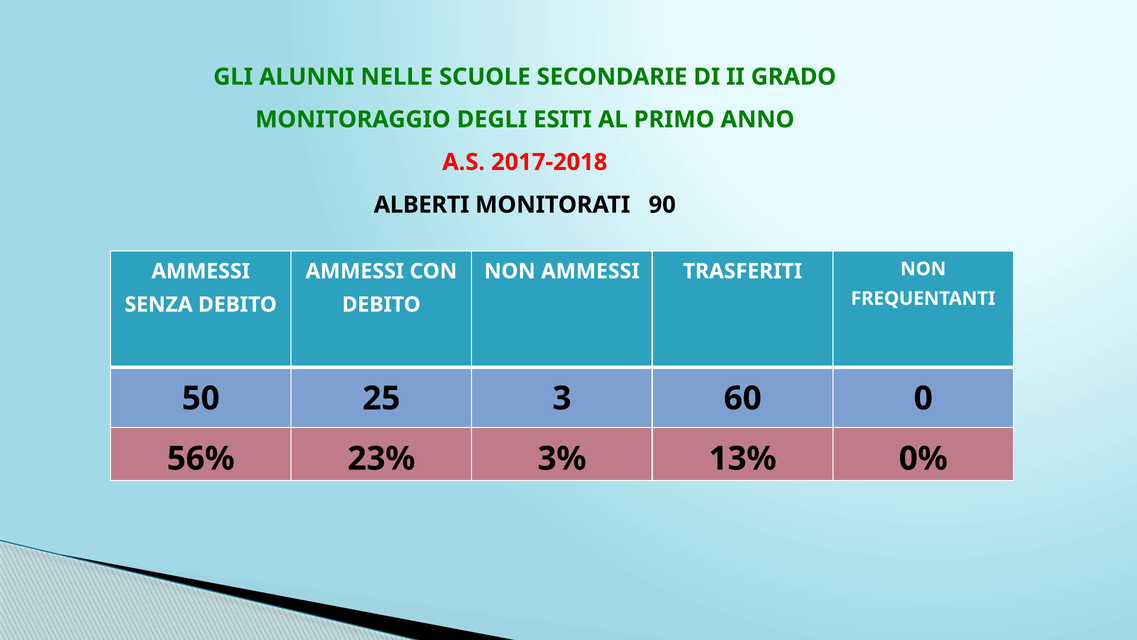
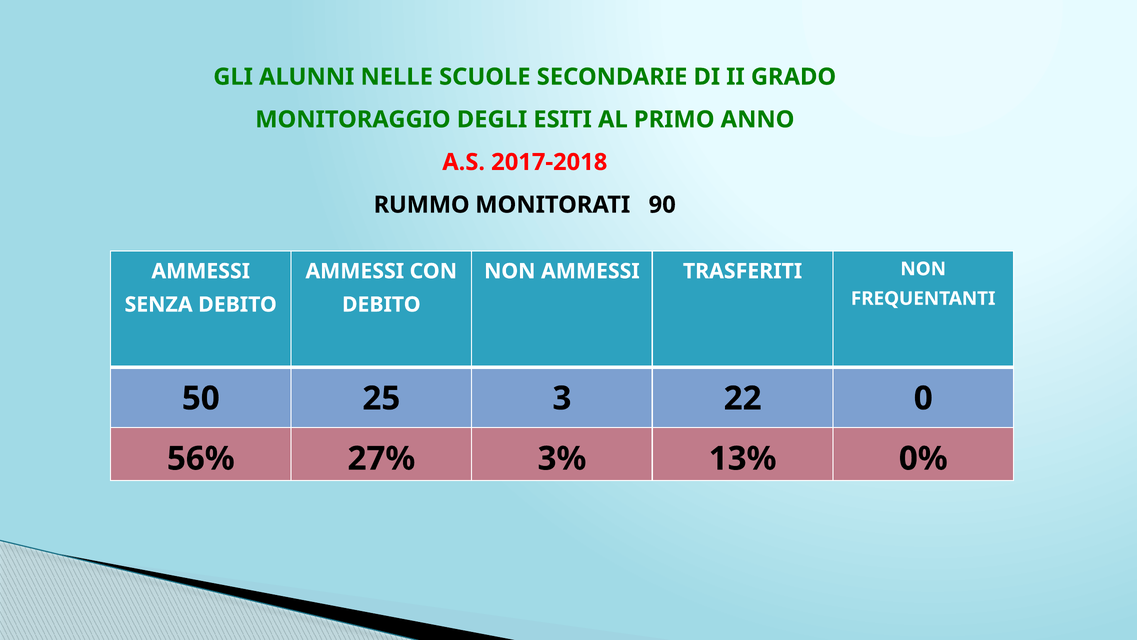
ALBERTI: ALBERTI -> RUMMO (422, 205)
60: 60 -> 22 (743, 398)
23%: 23% -> 27% (381, 458)
